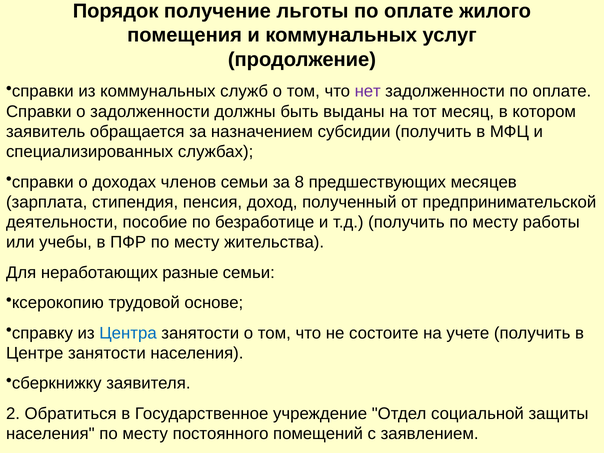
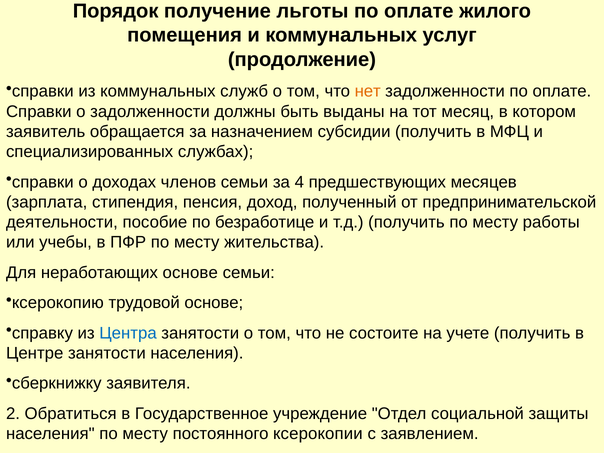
нет colour: purple -> orange (368, 91)
8: 8 -> 4 (299, 182)
неработающих разные: разные -> основе (190, 273)
помещений: помещений -> ксерокопии (318, 434)
